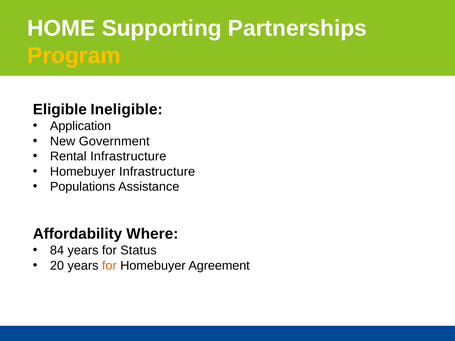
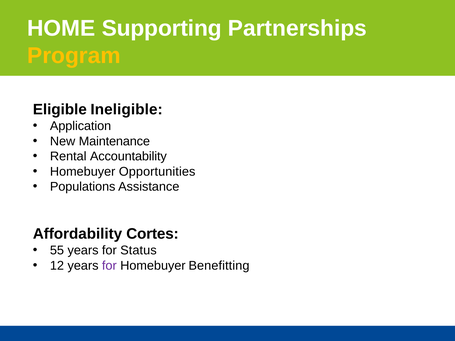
Government: Government -> Maintenance (114, 141)
Rental Infrastructure: Infrastructure -> Accountability (128, 157)
Homebuyer Infrastructure: Infrastructure -> Opportunities (157, 172)
Where: Where -> Cortes (152, 234)
84: 84 -> 55 (57, 251)
20: 20 -> 12 (57, 266)
for colour: orange -> purple (109, 266)
Agreement: Agreement -> Benefitting (219, 266)
